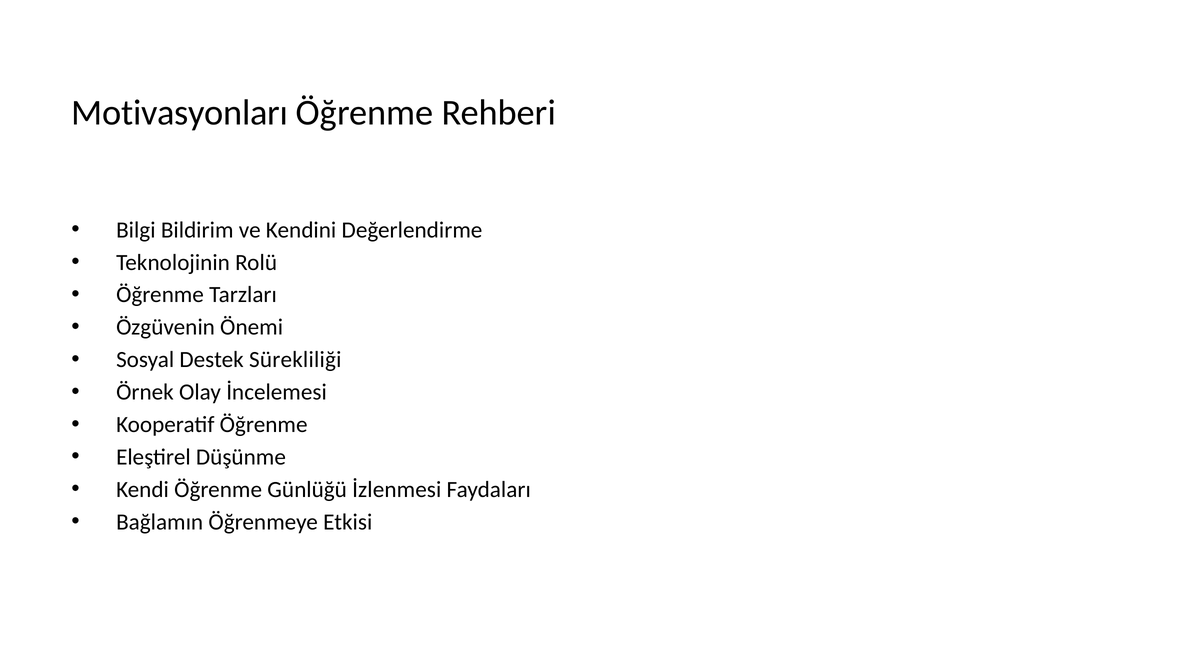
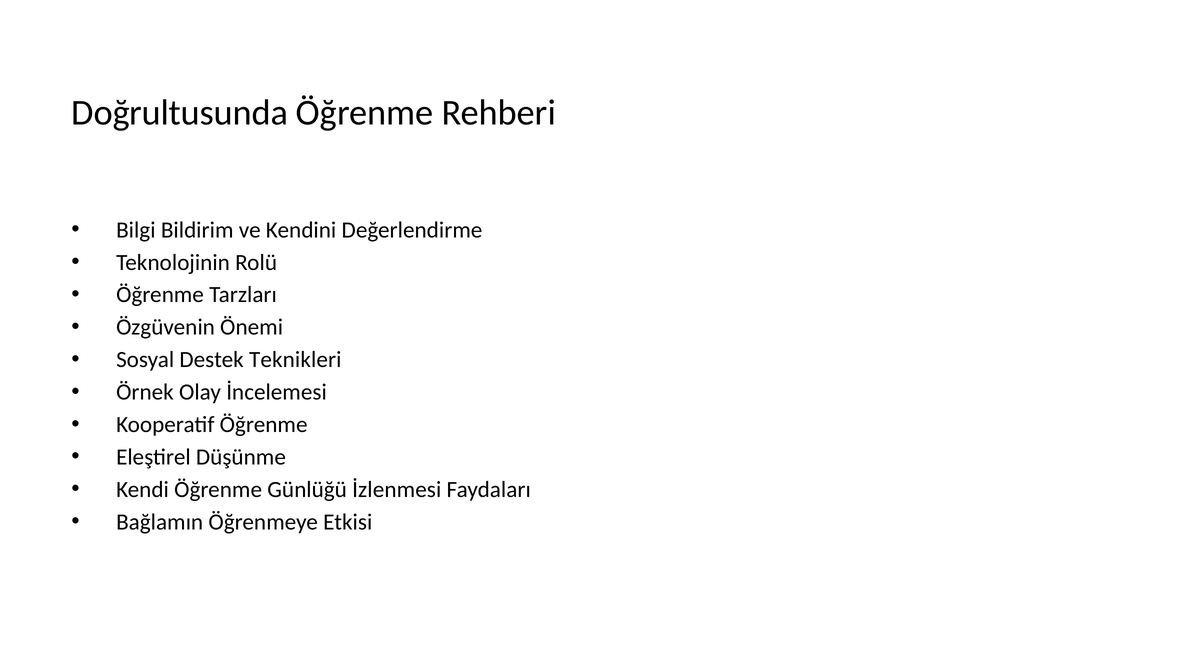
Motivasyonları: Motivasyonları -> Doğrultusunda (180, 113)
Sürekliliği: Sürekliliği -> Teknikleri (295, 360)
